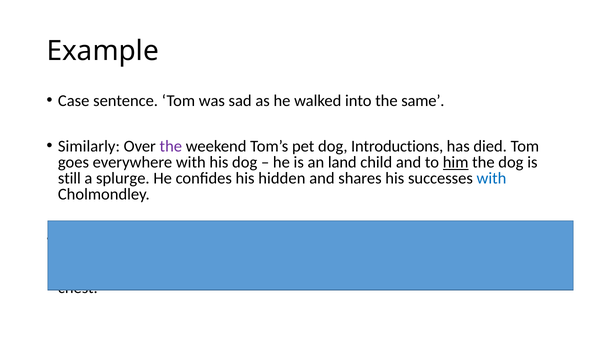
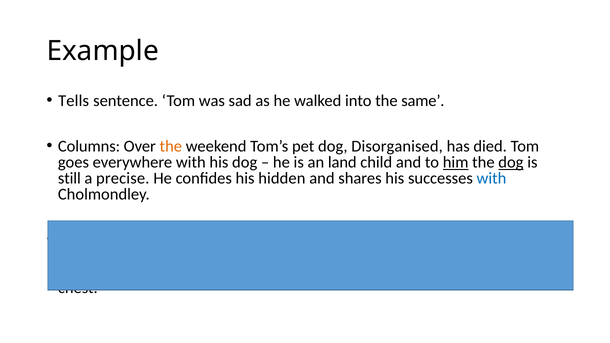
Case: Case -> Tells (74, 101)
Similarly: Similarly -> Columns (89, 146)
the colour: purple -> orange (171, 146)
Introductions: Introductions -> Disorganised (397, 146)
dog underline: none -> present (511, 162)
splurge: splurge -> precise (123, 178)
